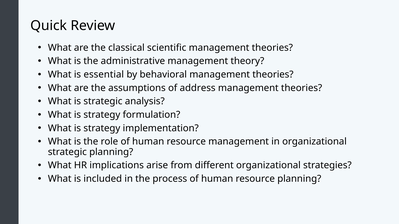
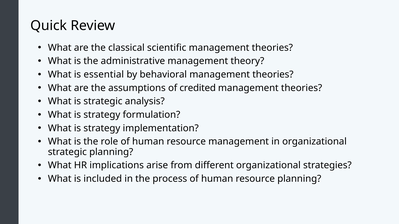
address: address -> credited (198, 88)
